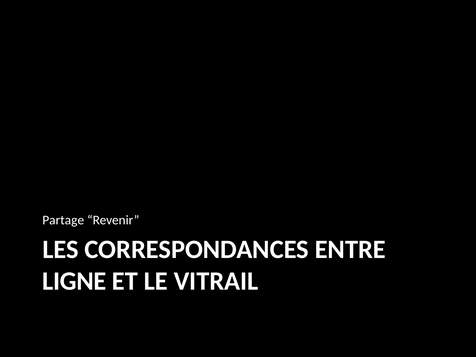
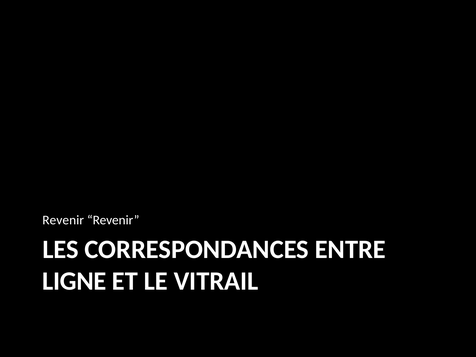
Partage: Partage -> Revenir (63, 220)
